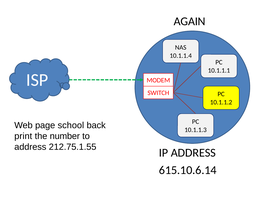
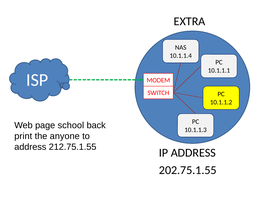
AGAIN: AGAIN -> EXTRA (190, 21)
number: number -> anyone (65, 136)
615.10.6.14: 615.10.6.14 -> 202.75.1.55 (188, 171)
